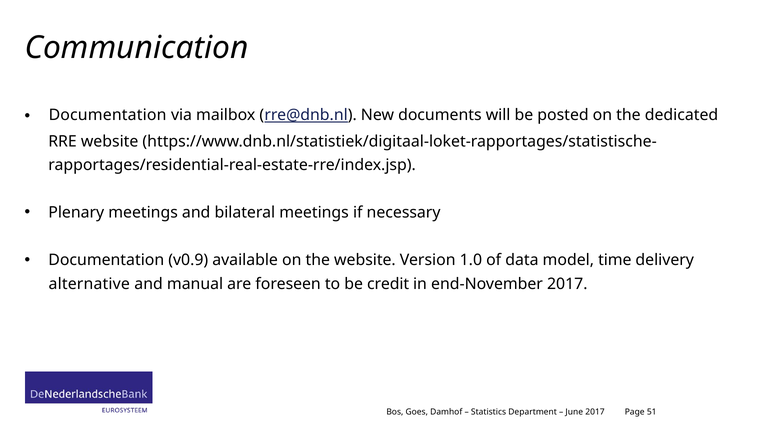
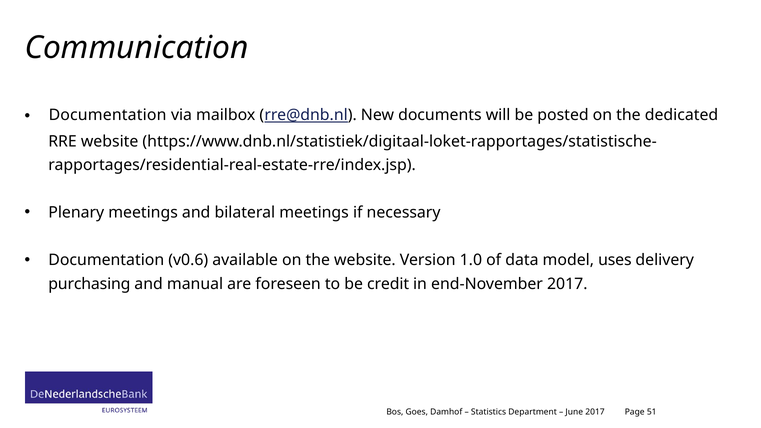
v0.9: v0.9 -> v0.6 (188, 260)
time: time -> uses (615, 260)
alternative: alternative -> purchasing (89, 284)
